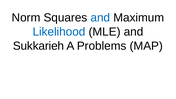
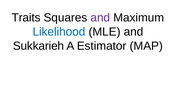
Norm: Norm -> Traits (26, 18)
and colour: blue -> purple (100, 18)
Problems: Problems -> Estimator (102, 46)
